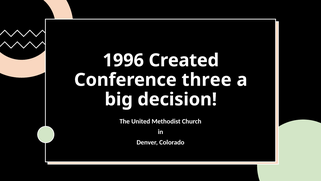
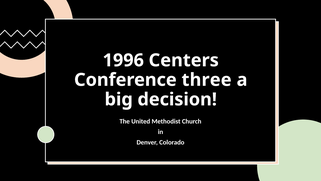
Created: Created -> Centers (184, 60)
